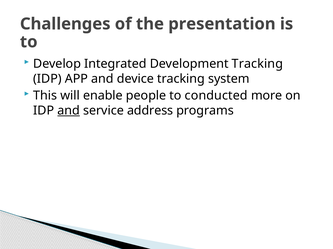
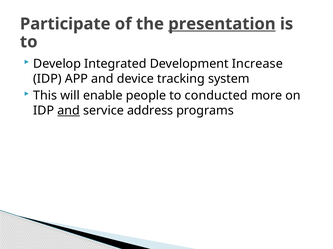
Challenges: Challenges -> Participate (65, 24)
presentation underline: none -> present (222, 24)
Development Tracking: Tracking -> Increase (257, 64)
